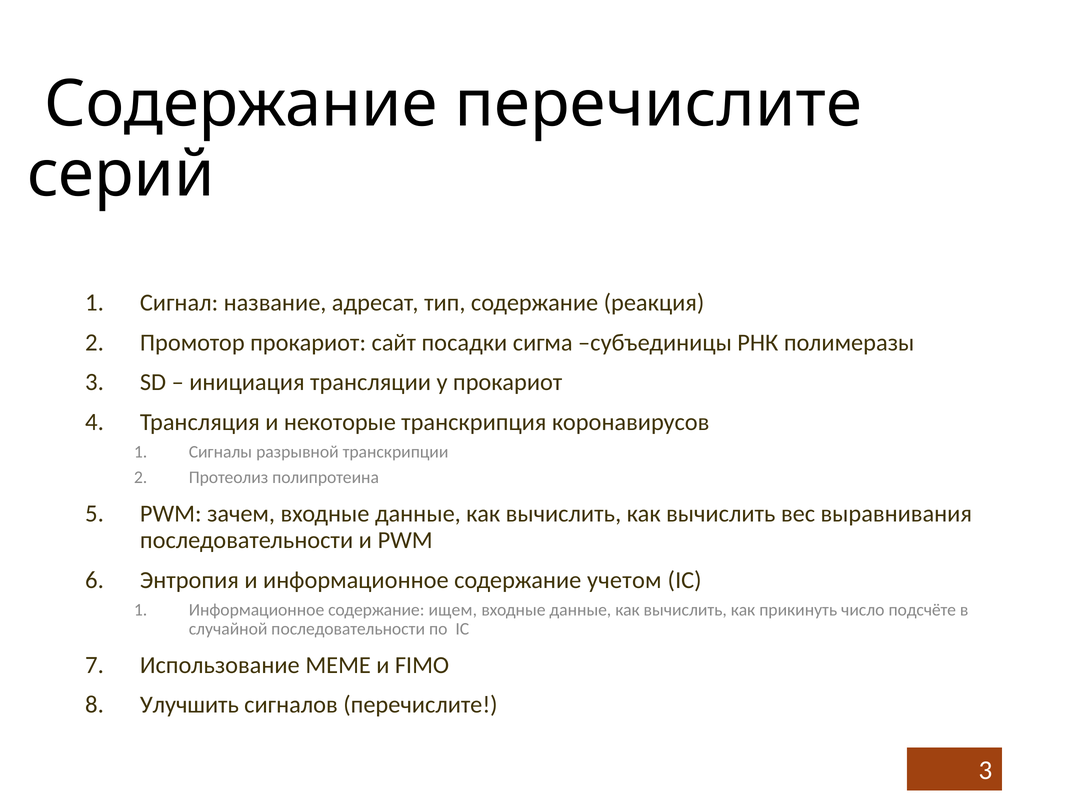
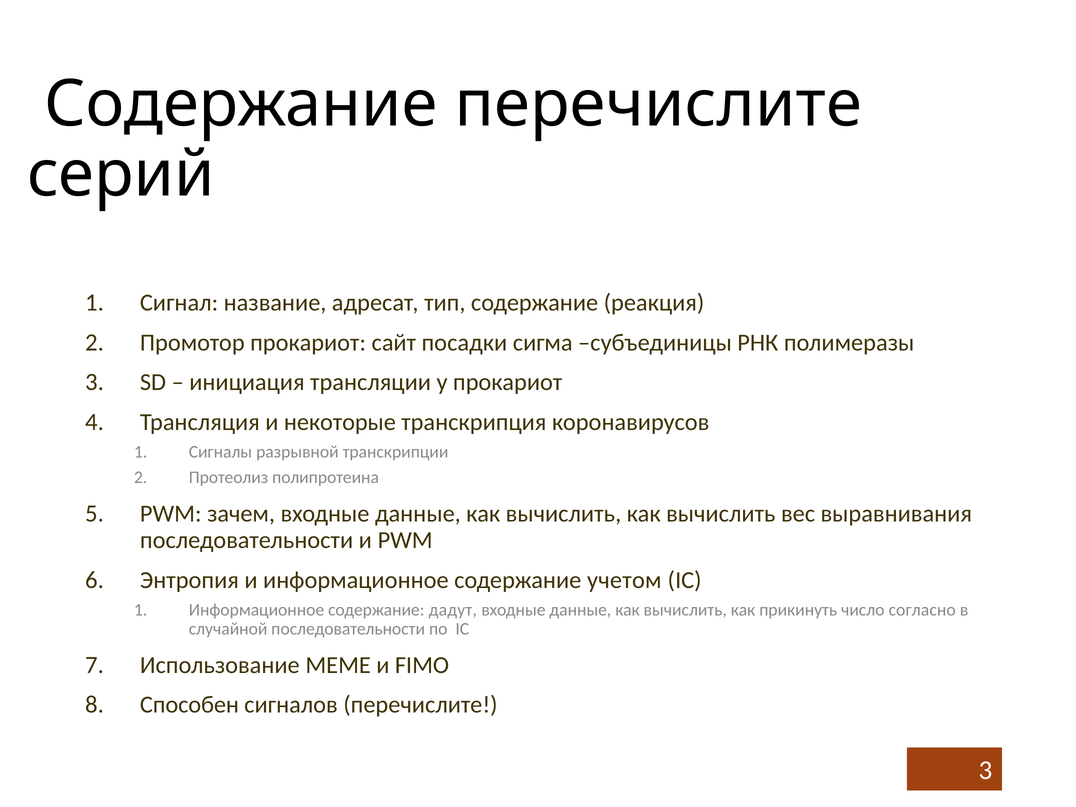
ищем: ищем -> дадут (453, 610)
подсчёте: подсчёте -> согласно (922, 610)
Улучшить: Улучшить -> Способен (189, 705)
